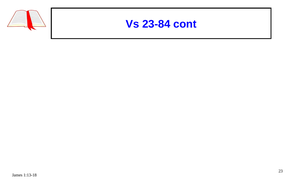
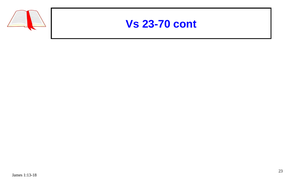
23-84: 23-84 -> 23-70 (156, 24)
